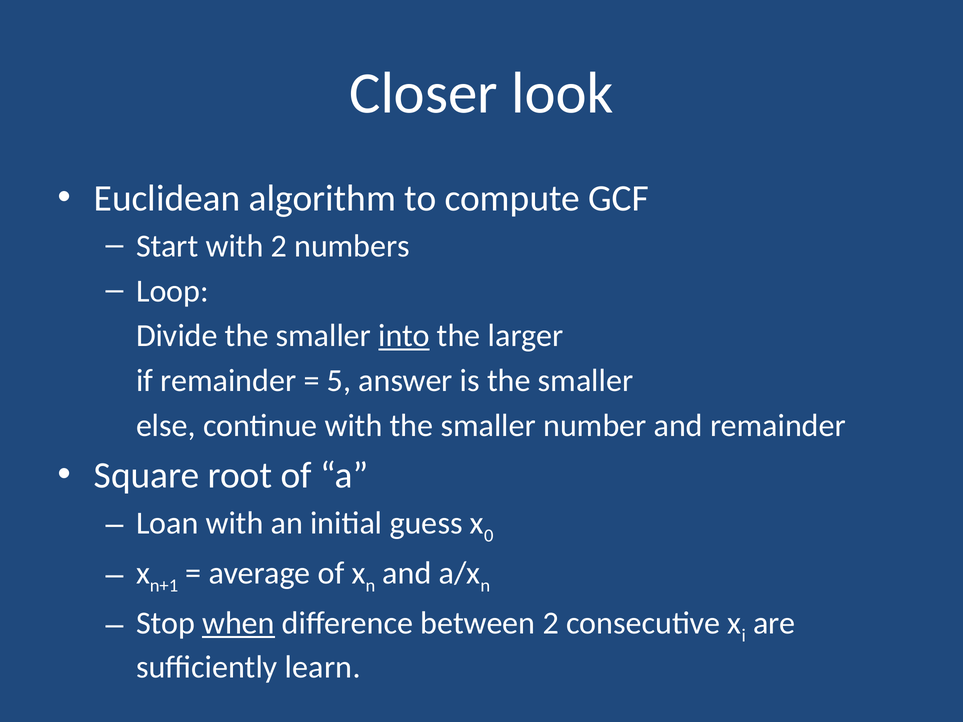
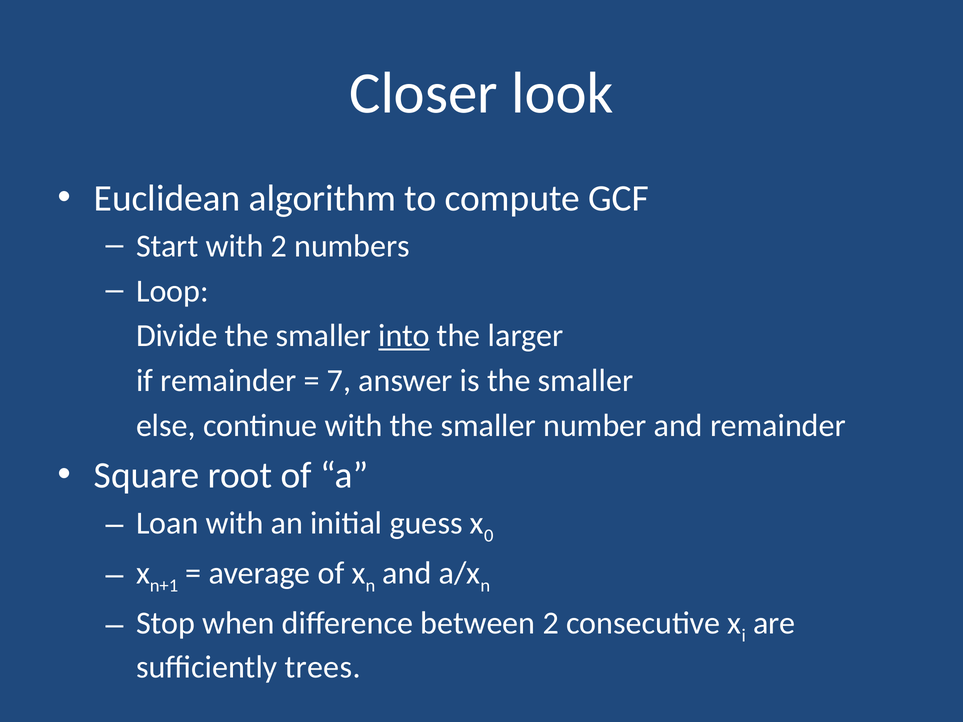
5: 5 -> 7 (339, 381)
when underline: present -> none (238, 624)
learn: learn -> trees (323, 667)
